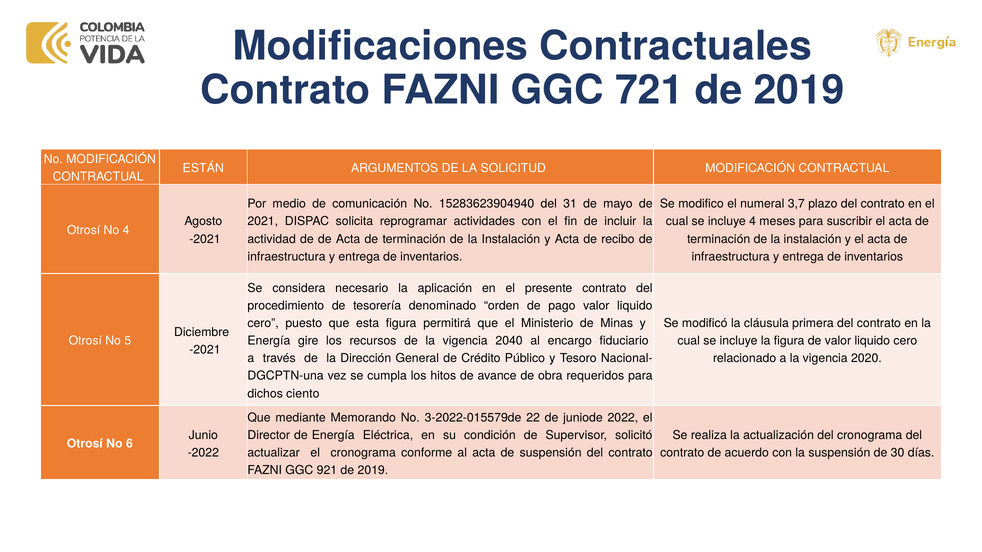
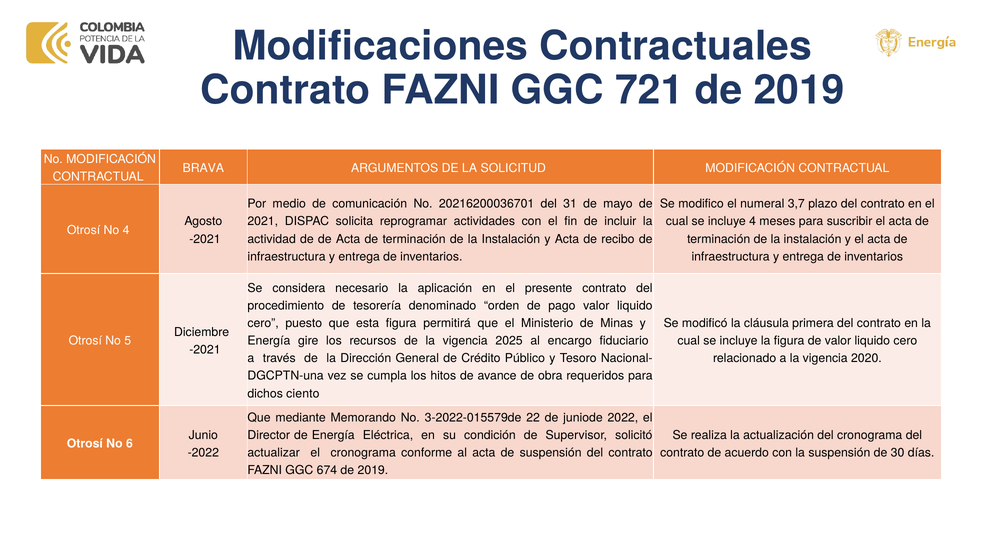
ESTÁN: ESTÁN -> BRAVA (203, 168)
15283623904940: 15283623904940 -> 20216200036701 (487, 204)
2040: 2040 -> 2025 (509, 341)
921: 921 -> 674 (327, 471)
